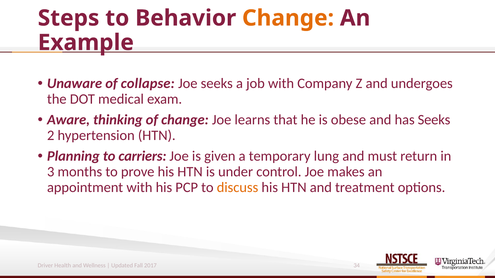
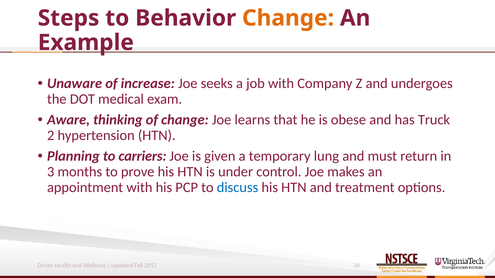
collapse: collapse -> increase (148, 84)
has Seeks: Seeks -> Truck (434, 120)
discuss colour: orange -> blue (238, 188)
